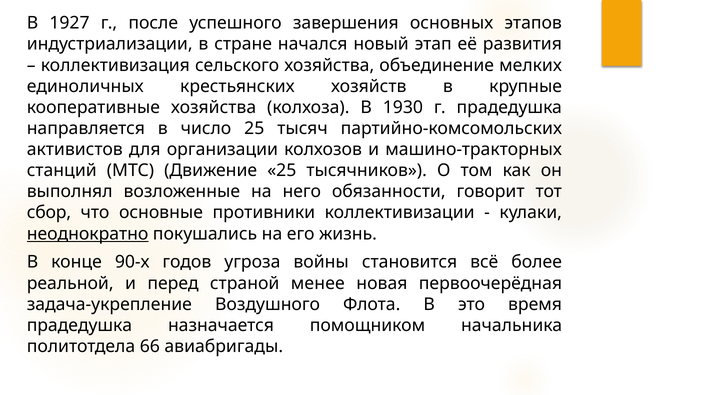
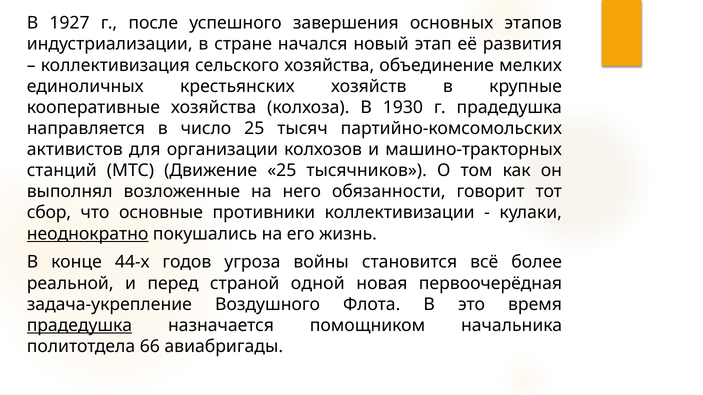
90-х: 90-х -> 44-х (132, 262)
менее: менее -> одной (318, 284)
прадедушка underline: none -> present (79, 326)
